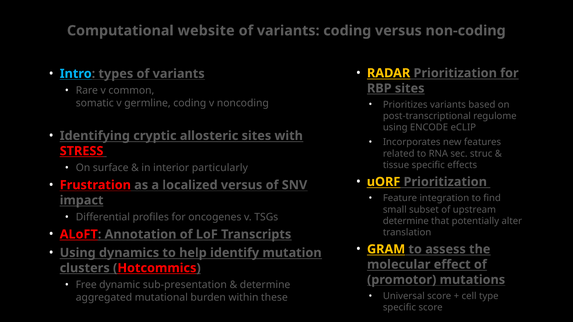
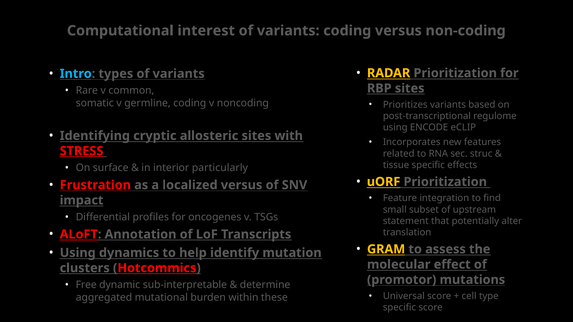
website: website -> interest (206, 31)
determine: determine -> statement (406, 221)
sub-presentation: sub-presentation -> sub-interpretable (185, 285)
